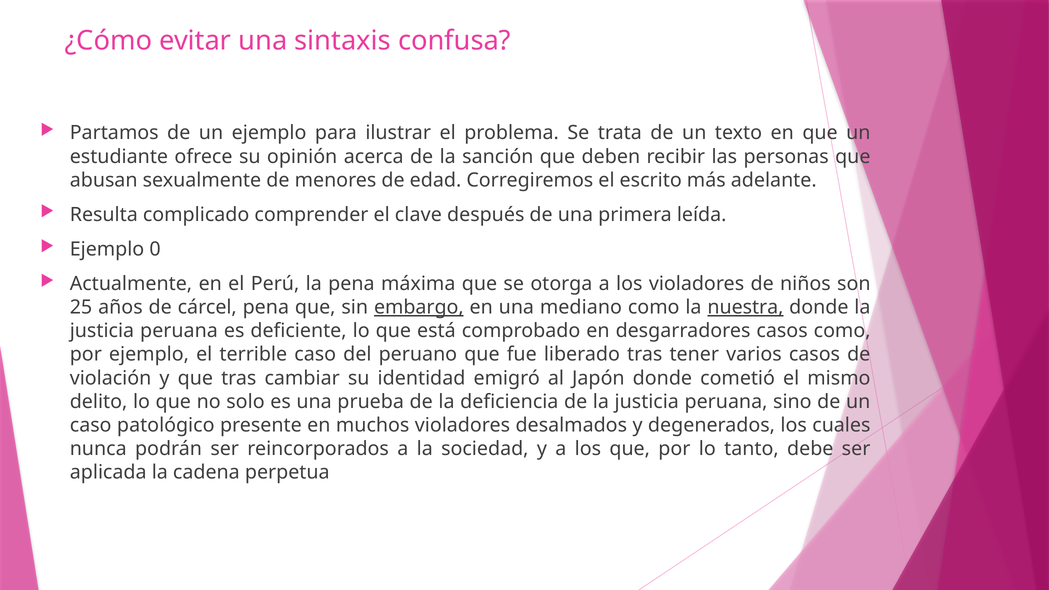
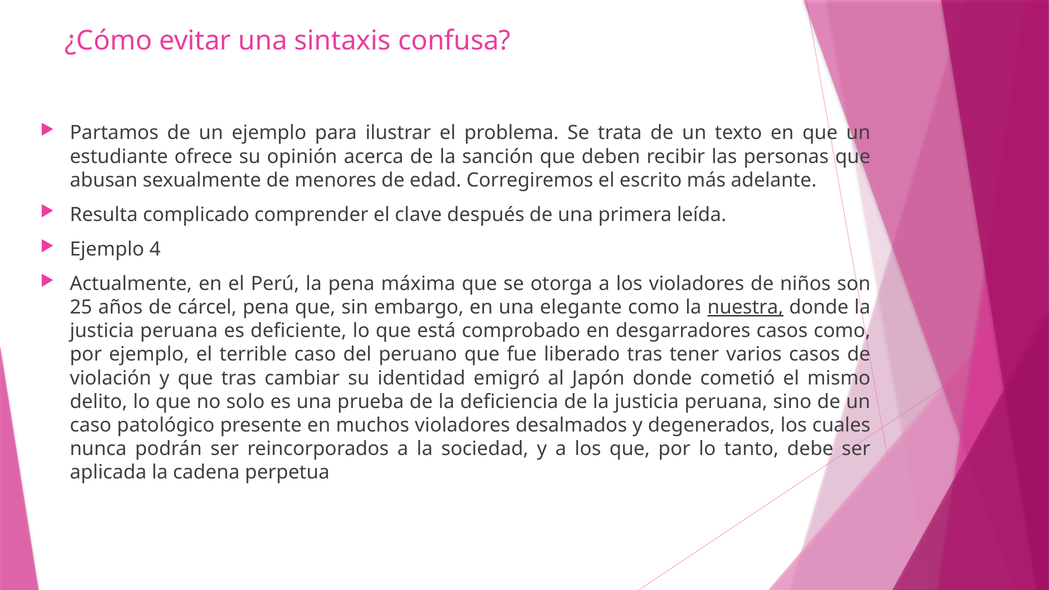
0: 0 -> 4 (155, 249)
embargo underline: present -> none (419, 307)
mediano: mediano -> elegante (581, 307)
